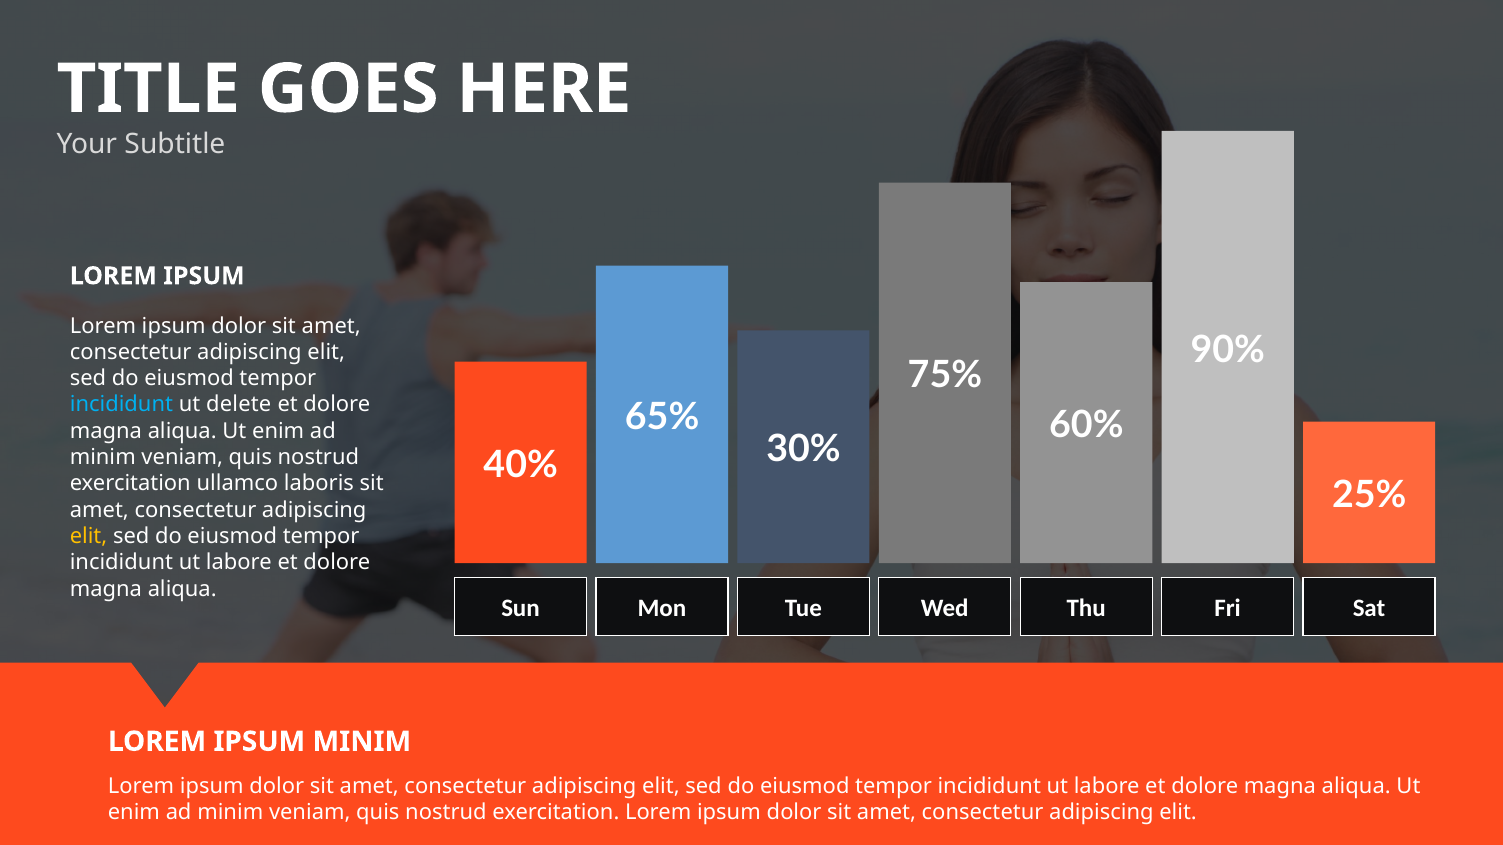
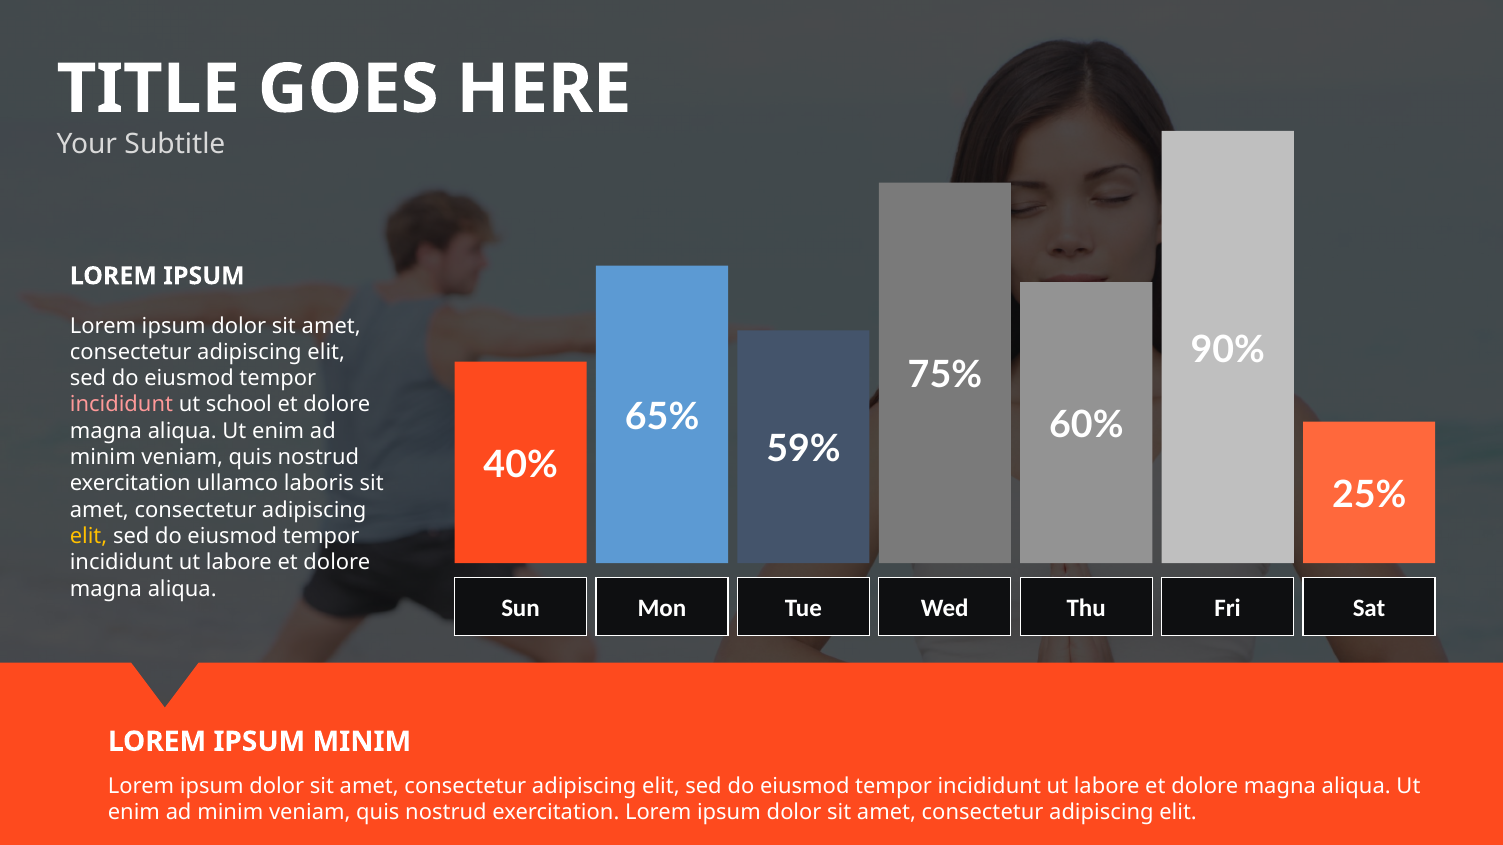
incididunt colour: light blue -> pink (121, 405)
delete: delete -> school (239, 405)
30%: 30% -> 59% (804, 450)
